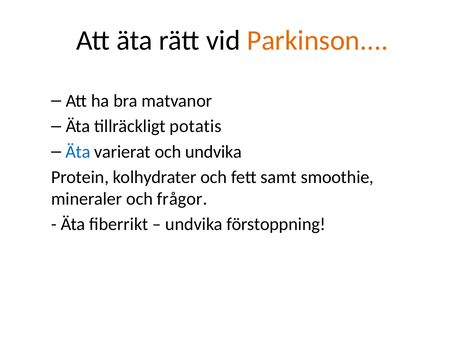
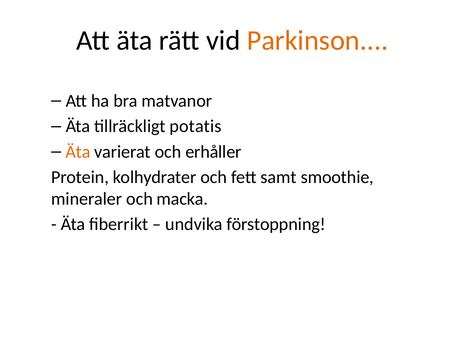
Äta colour: blue -> orange (78, 152)
och undvika: undvika -> erhåller (213, 152)
frågor: frågor -> macka (182, 199)
